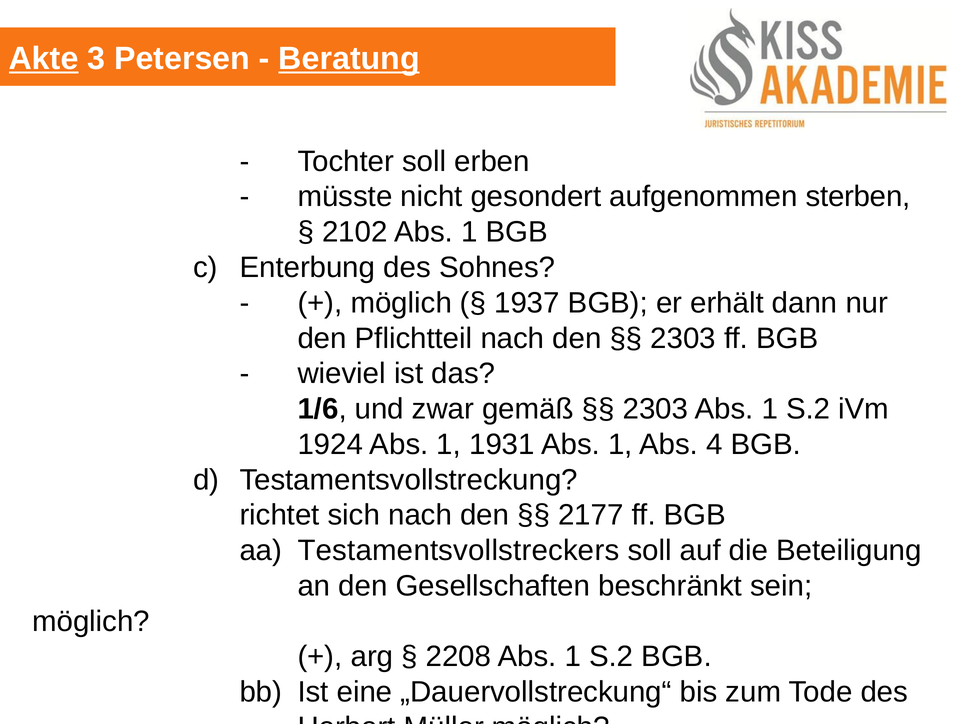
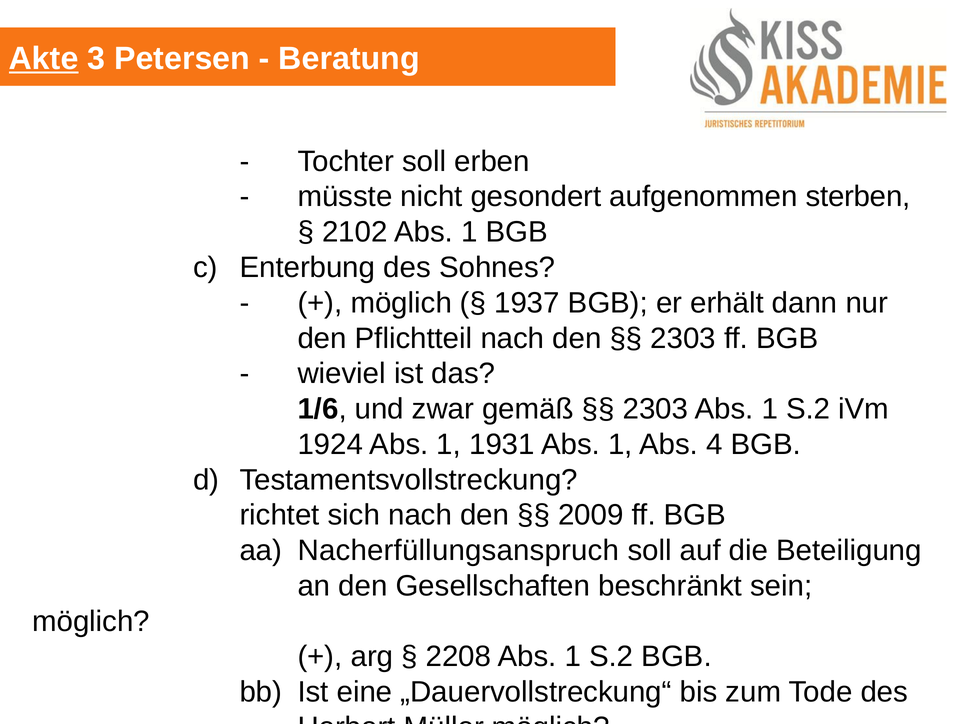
Beratung underline: present -> none (349, 59)
2177: 2177 -> 2009 (591, 515)
Testamentsvollstreckers: Testamentsvollstreckers -> Nacherfüllungsanspruch (458, 550)
